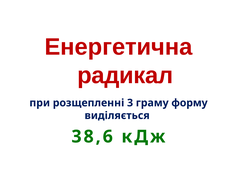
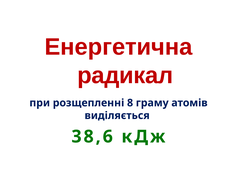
3: 3 -> 8 (130, 103)
форму: форму -> атомів (189, 103)
